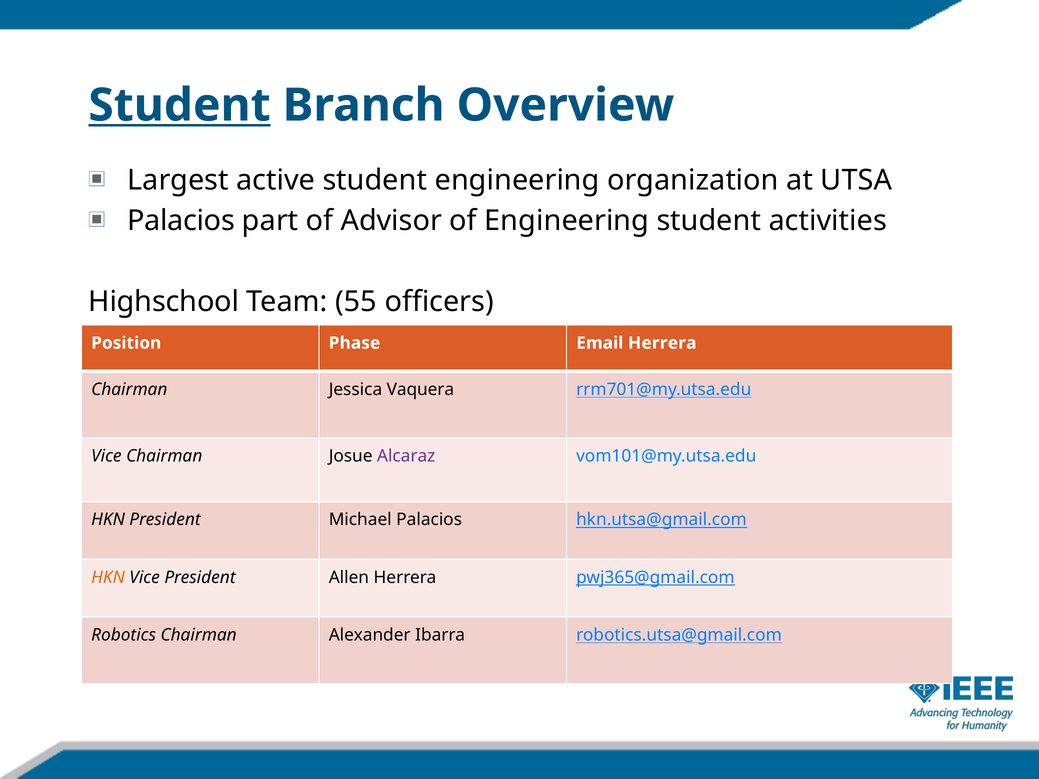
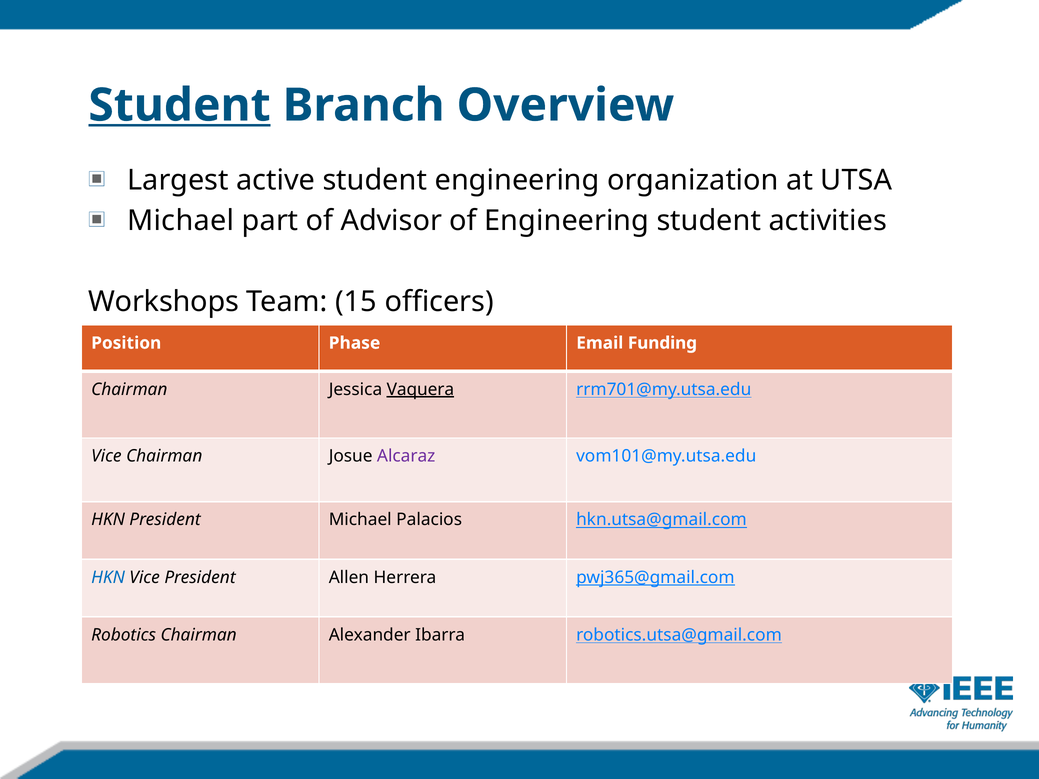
Palacios: Palacios -> Michael (181, 221)
Highschool: Highschool -> Workshops (164, 302)
55: 55 -> 15 (356, 302)
Email Herrera: Herrera -> Funding (662, 343)
Vaquera underline: none -> present (420, 389)
HKN colour: orange -> blue (108, 577)
